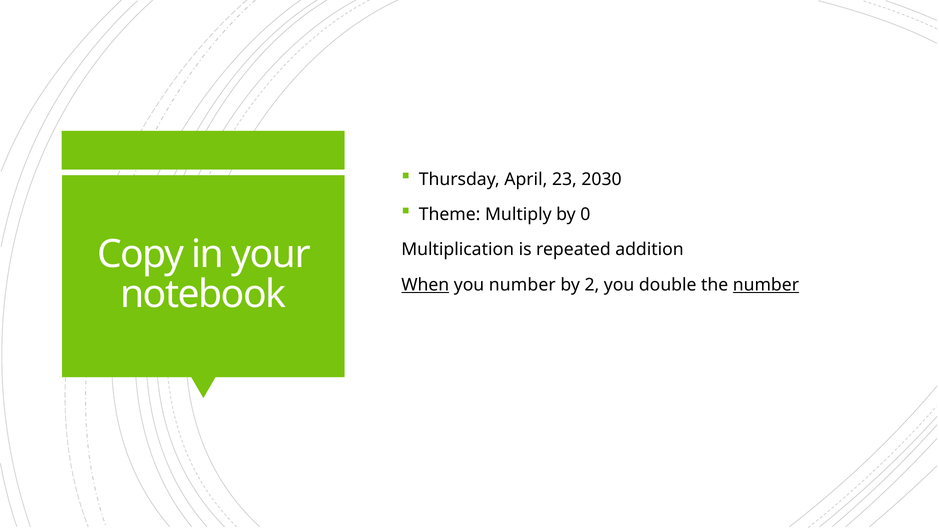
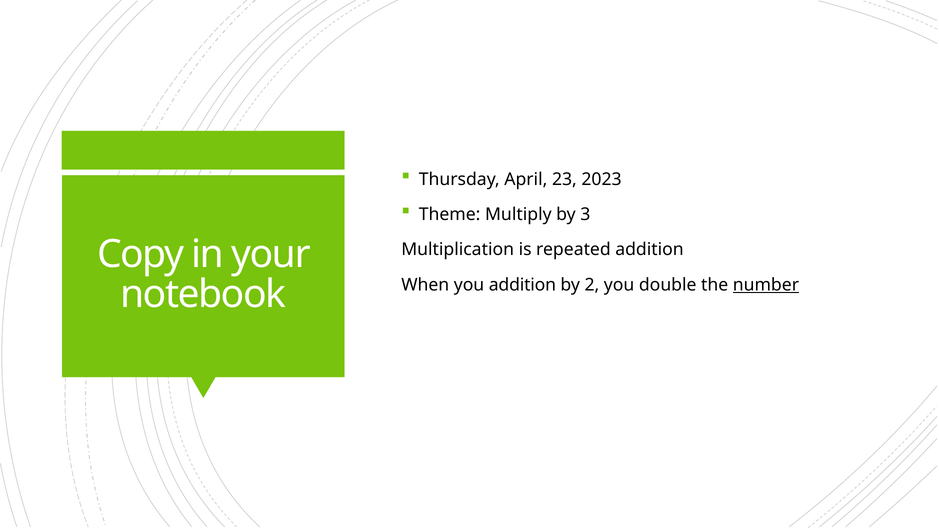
2030: 2030 -> 2023 (602, 179)
0: 0 -> 3 (585, 215)
When underline: present -> none (425, 285)
you number: number -> addition (522, 285)
